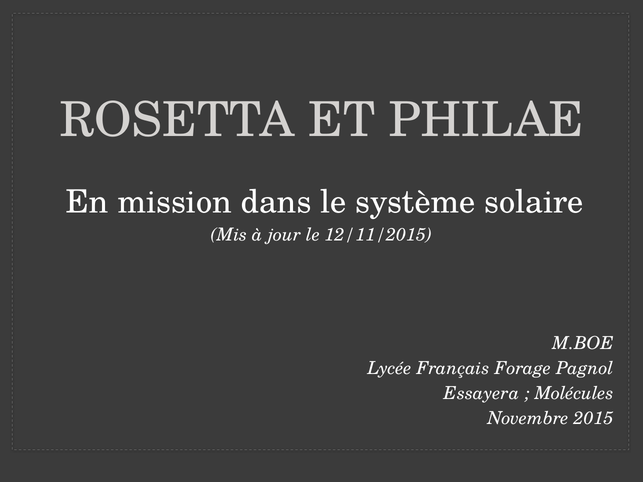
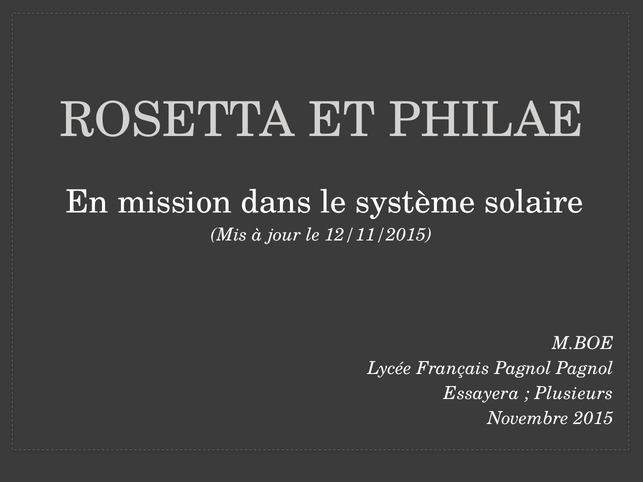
Français Forage: Forage -> Pagnol (523, 369)
Molécules: Molécules -> Plusieurs (574, 394)
